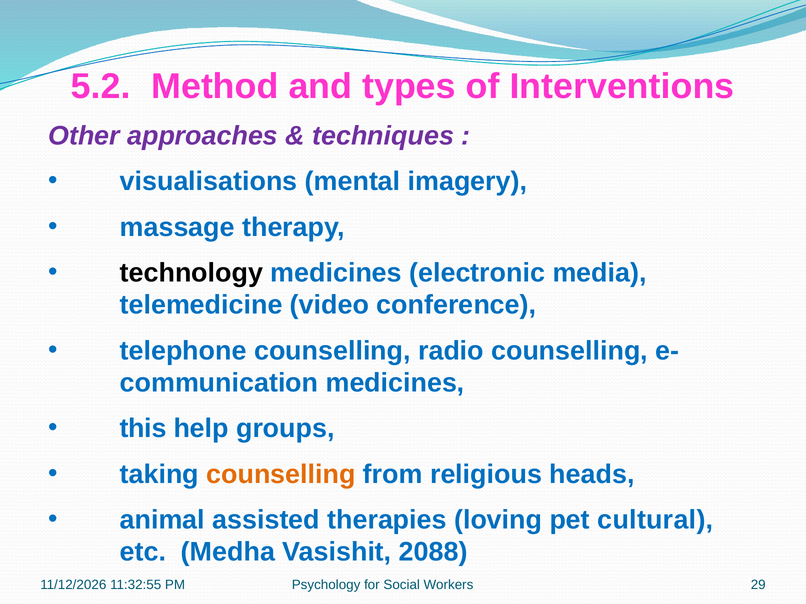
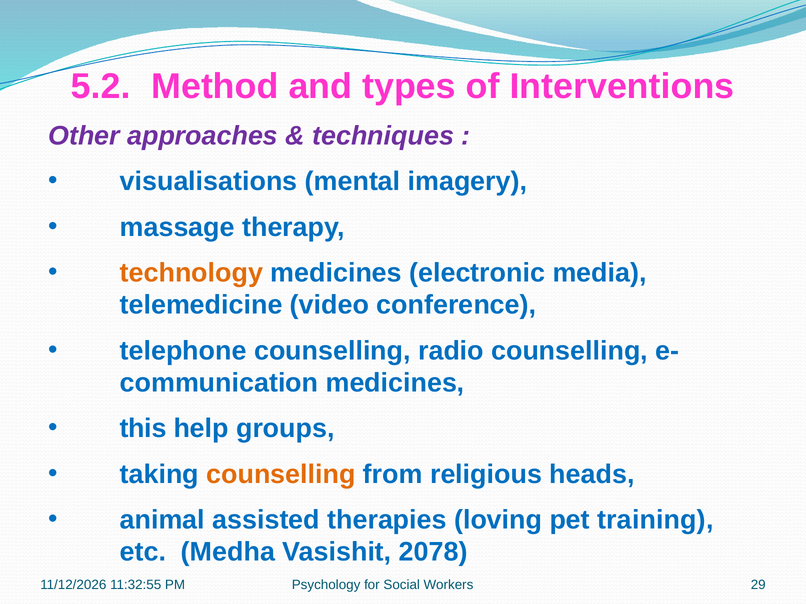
technology colour: black -> orange (191, 273)
cultural: cultural -> training (655, 520)
2088: 2088 -> 2078 (433, 552)
